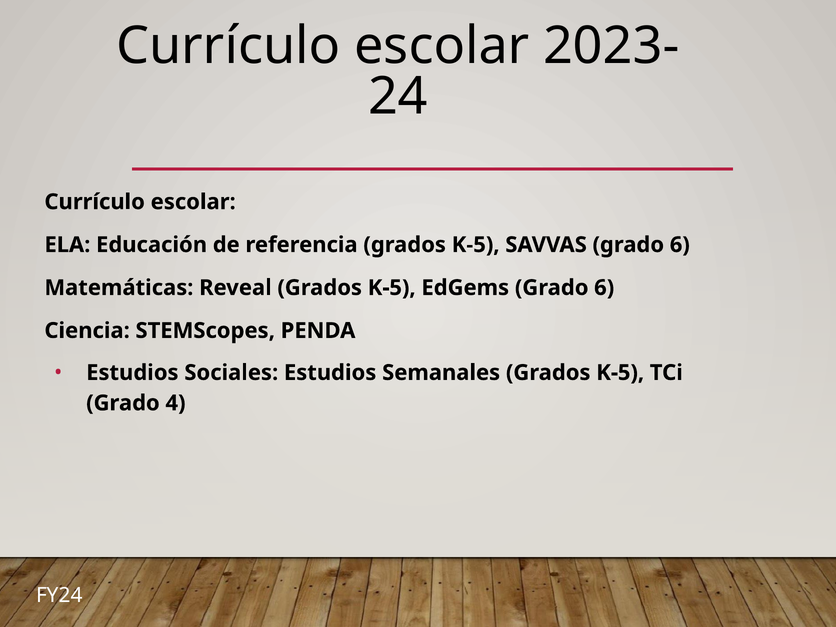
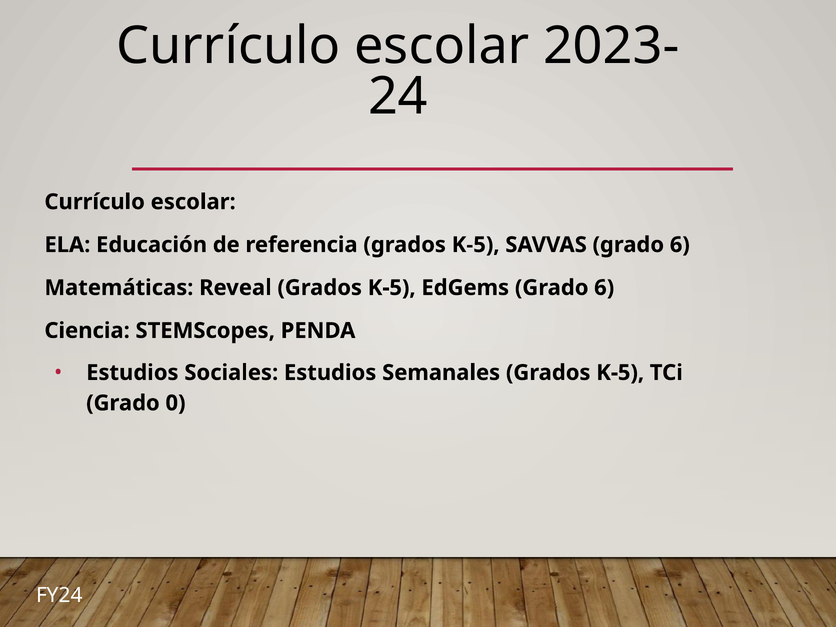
4: 4 -> 0 (176, 403)
